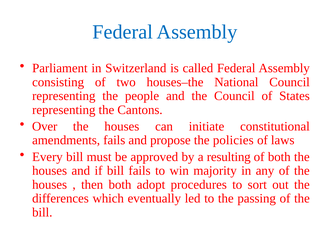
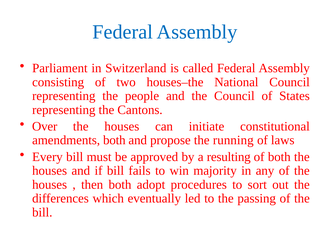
amendments fails: fails -> both (114, 140)
policies: policies -> running (233, 140)
